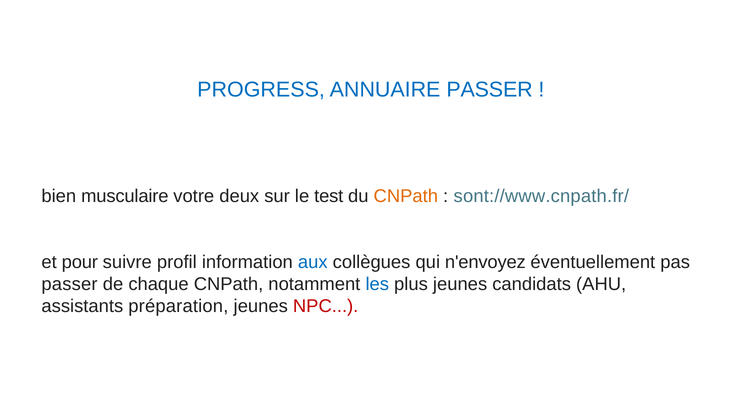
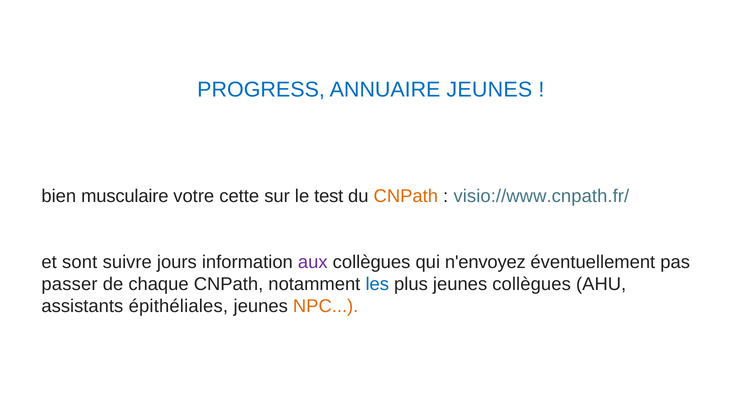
ANNUAIRE PASSER: PASSER -> JEUNES (489, 89)
deux: deux -> cette (239, 196)
sont://www.cnpath.fr/: sont://www.cnpath.fr/ -> visio://www.cnpath.fr/ (541, 196)
pour: pour -> sont (80, 262)
profil: profil -> jours (177, 262)
aux colour: blue -> purple (313, 262)
jeunes candidats: candidats -> collègues (532, 284)
préparation: préparation -> épithéliales (178, 306)
NPC colour: red -> orange (326, 306)
